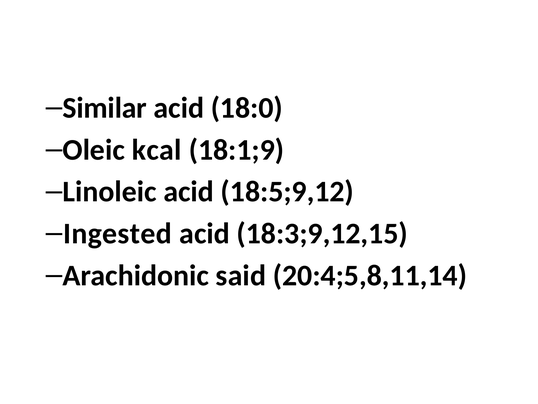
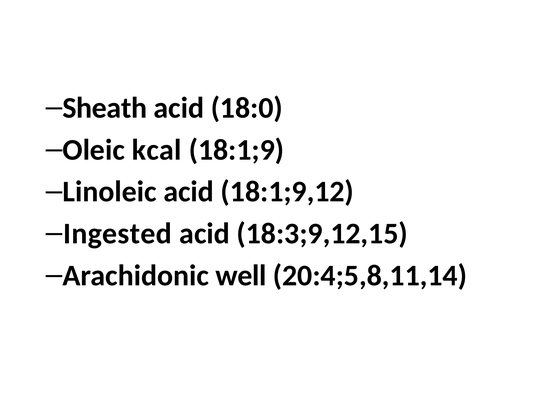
Similar: Similar -> Sheath (105, 108)
18:5;9,12: 18:5;9,12 -> 18:1;9,12 (287, 192)
said: said -> well (241, 275)
